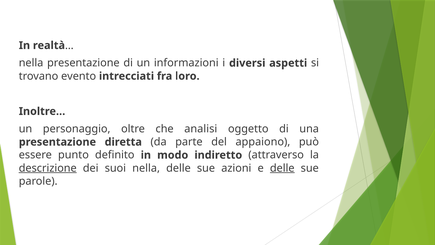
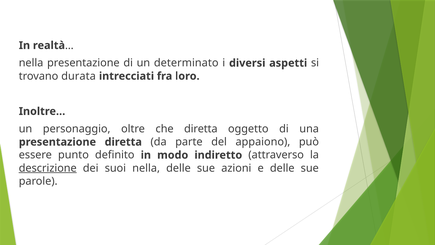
informazioni: informazioni -> determinato (186, 63)
evento: evento -> durata (79, 76)
che analisi: analisi -> diretta (201, 129)
delle underline: present -> none (282, 168)
